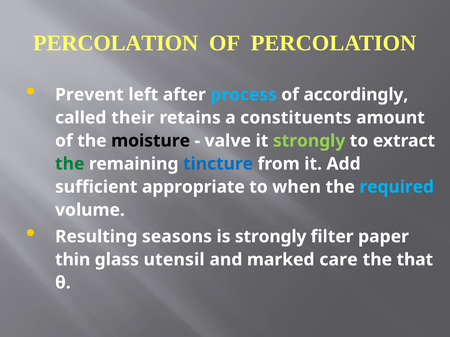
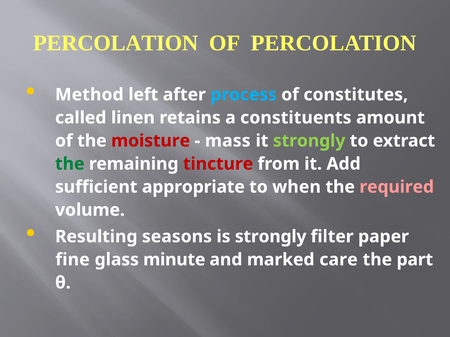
Prevent: Prevent -> Method (89, 95)
accordingly: accordingly -> constitutes (356, 95)
their: their -> linen (133, 118)
moisture colour: black -> red (151, 141)
valve: valve -> mass (228, 141)
tincture colour: blue -> red (218, 164)
required colour: light blue -> pink (397, 187)
thin: thin -> fine (73, 260)
utensil: utensil -> minute (174, 260)
that: that -> part (415, 260)
